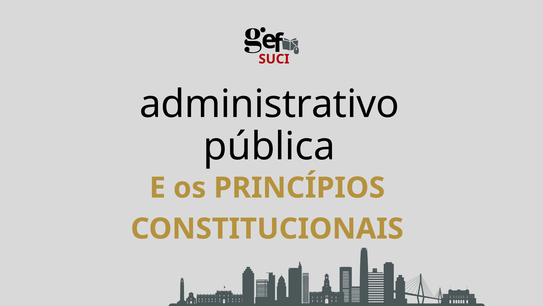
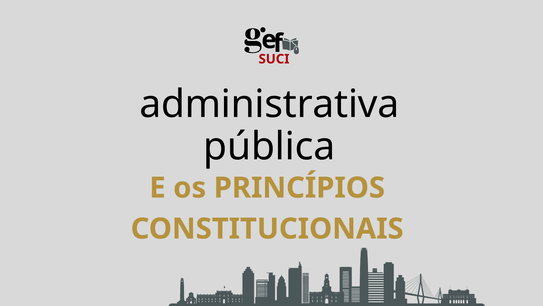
administrativo: administrativo -> administrativa (269, 104)
